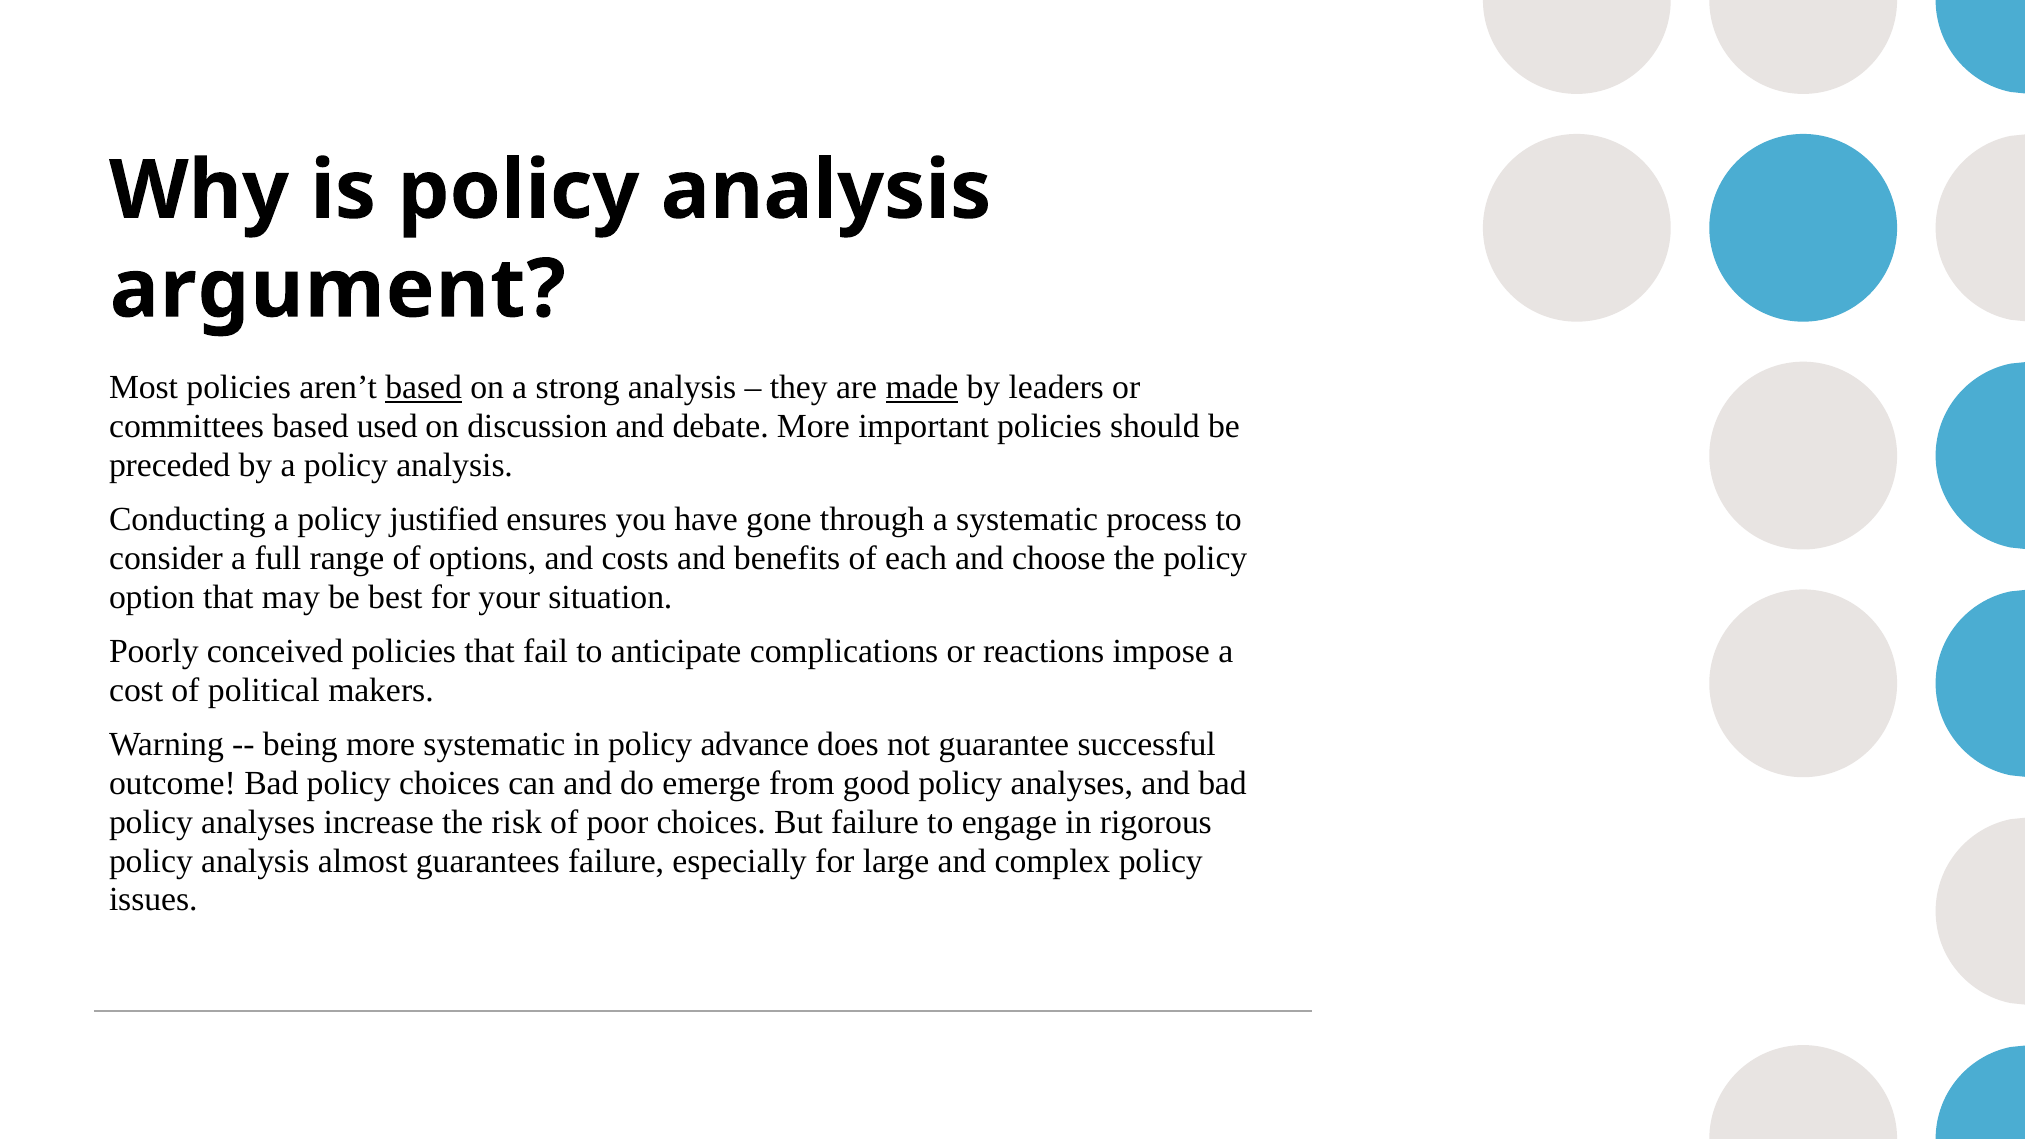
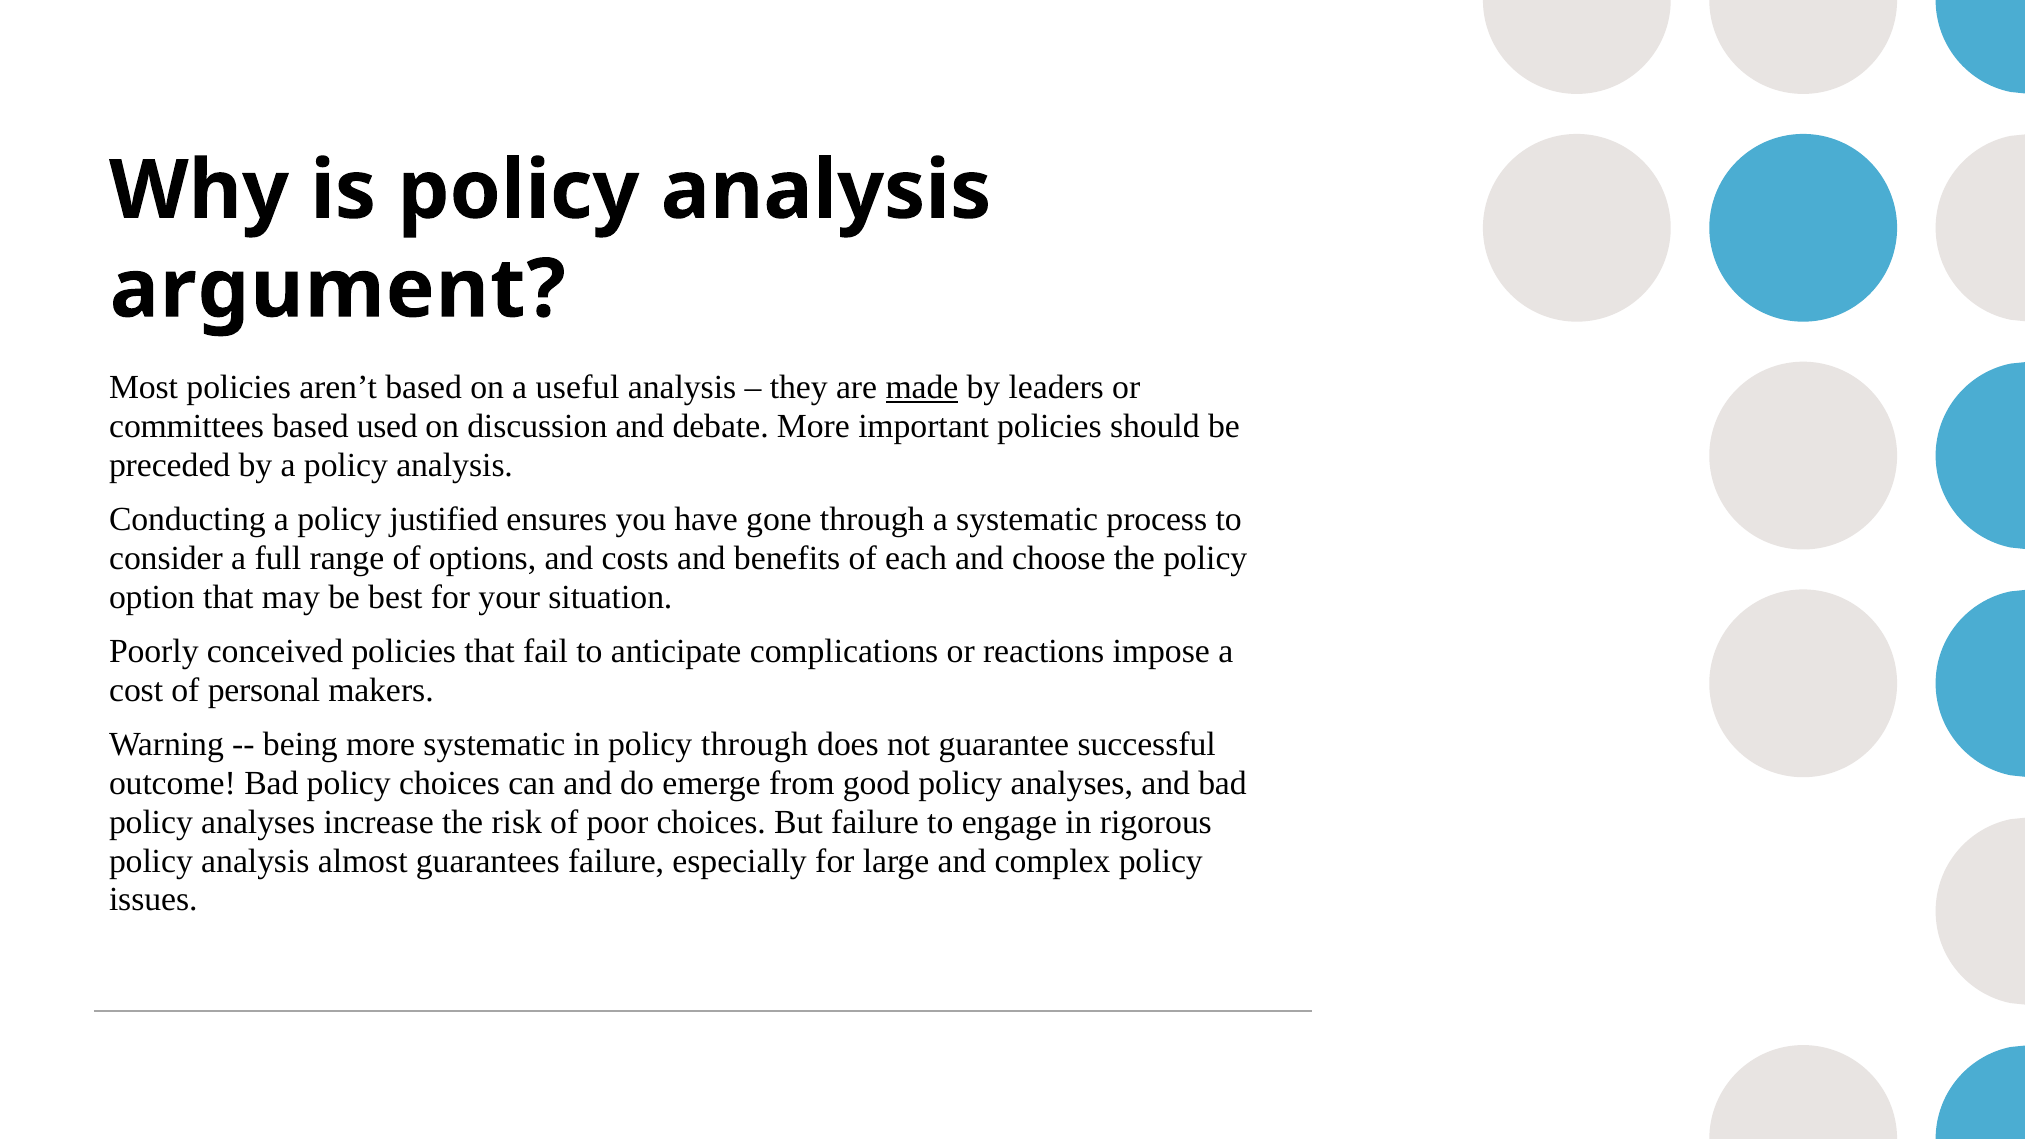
based underline: present -> none (424, 387)
strong: strong -> useful (578, 387)
political: political -> personal (264, 690)
policy advance: advance -> through (755, 744)
